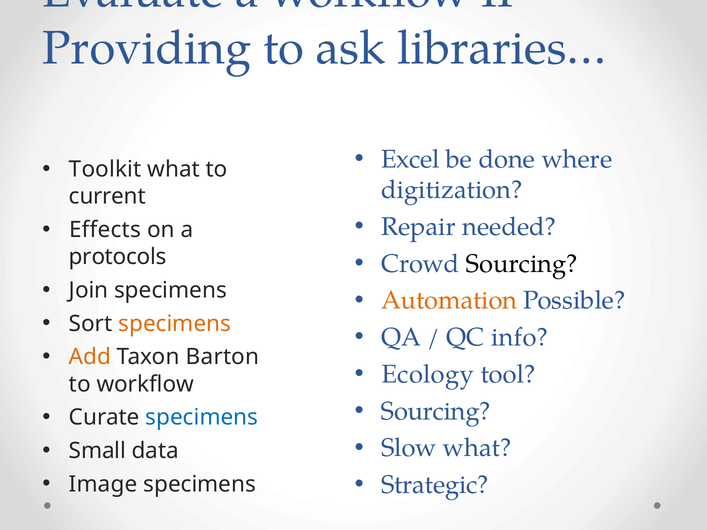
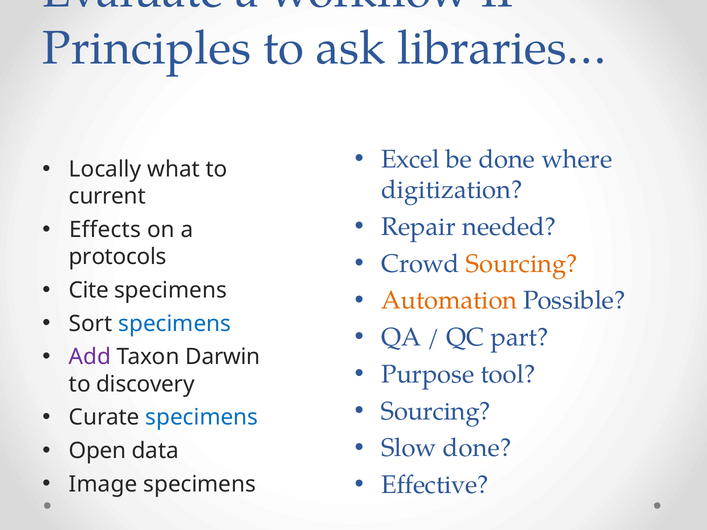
Providing: Providing -> Principles (147, 48)
Toolkit: Toolkit -> Locally (105, 170)
Sourcing colour: black -> orange (522, 264)
Join: Join -> Cite (89, 290)
specimens colour: orange -> blue (175, 324)
info: info -> part (520, 338)
Add colour: orange -> purple (90, 357)
Barton: Barton -> Darwin (223, 357)
Ecology: Ecology -> Purpose (428, 374)
to workflow: workflow -> discovery (145, 384)
Slow what: what -> done (477, 448)
Small: Small -> Open (97, 451)
Strategic: Strategic -> Effective (435, 485)
